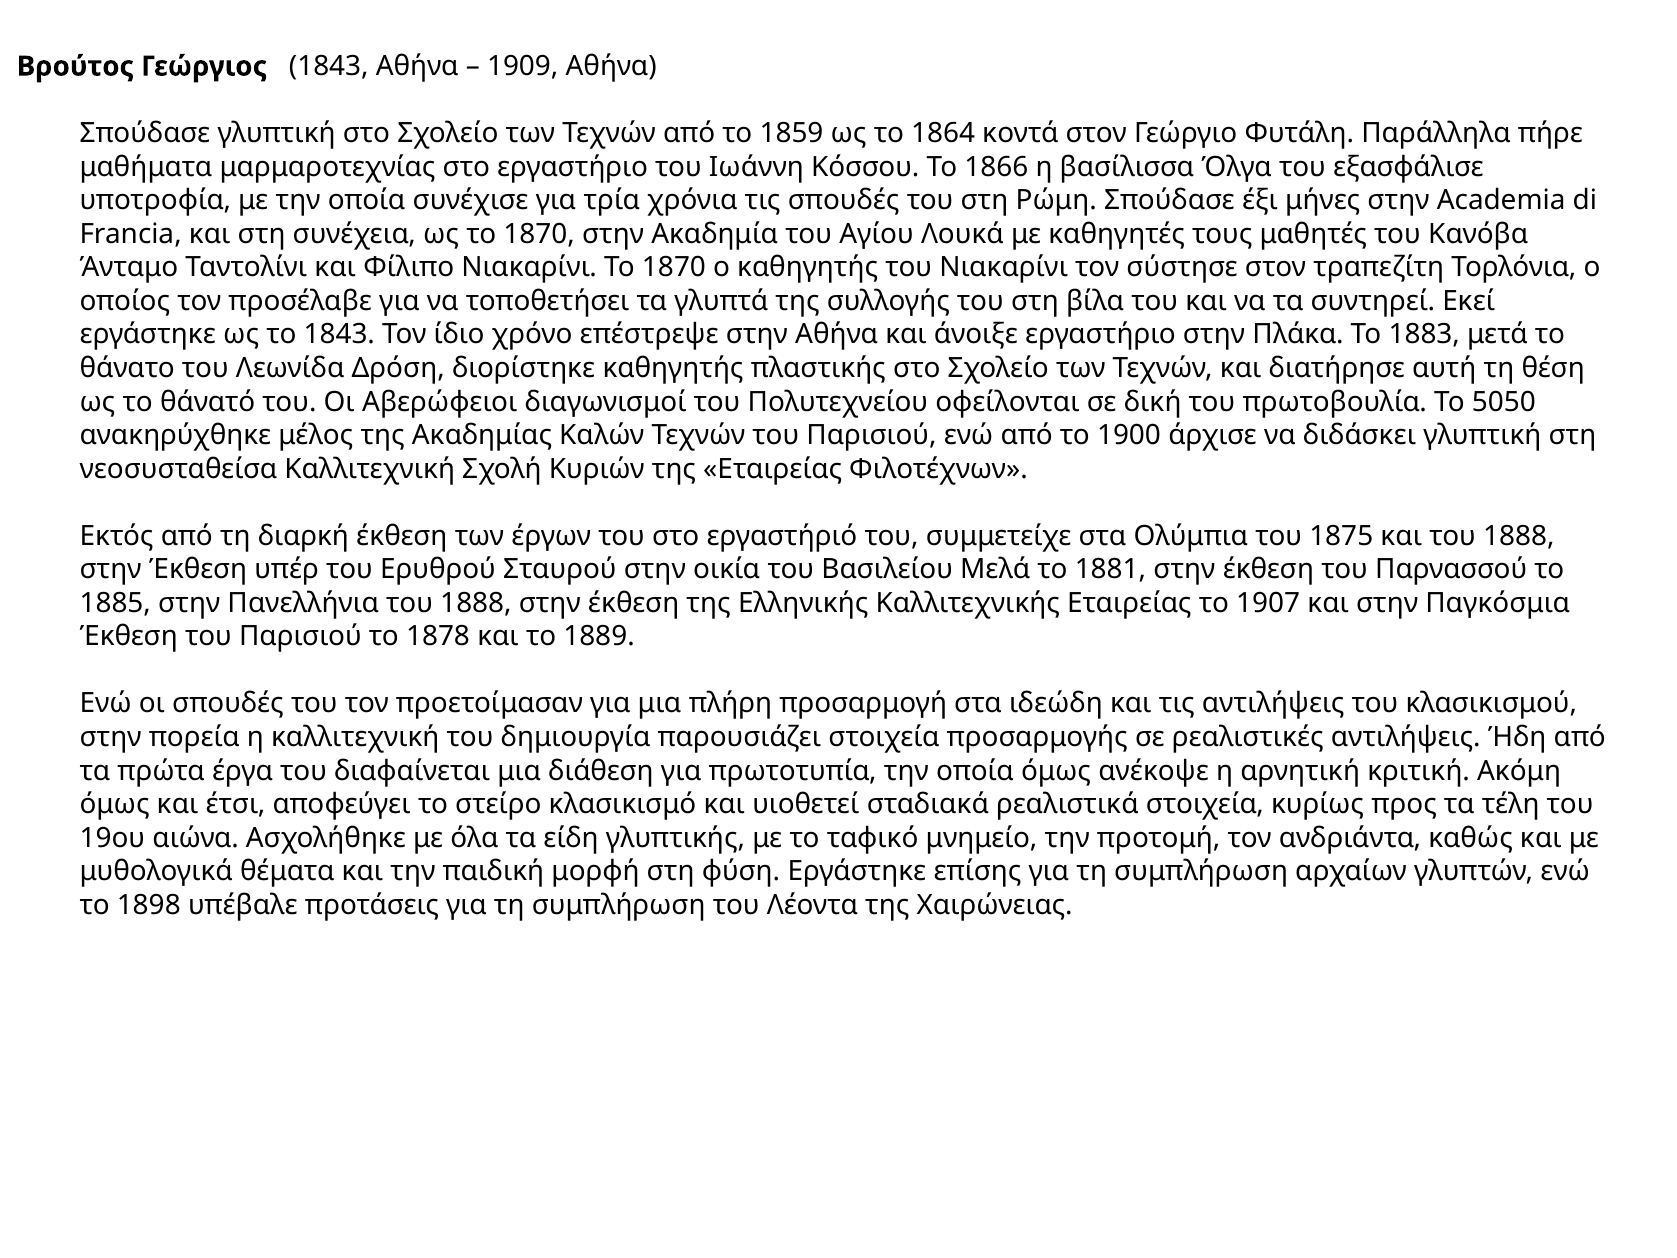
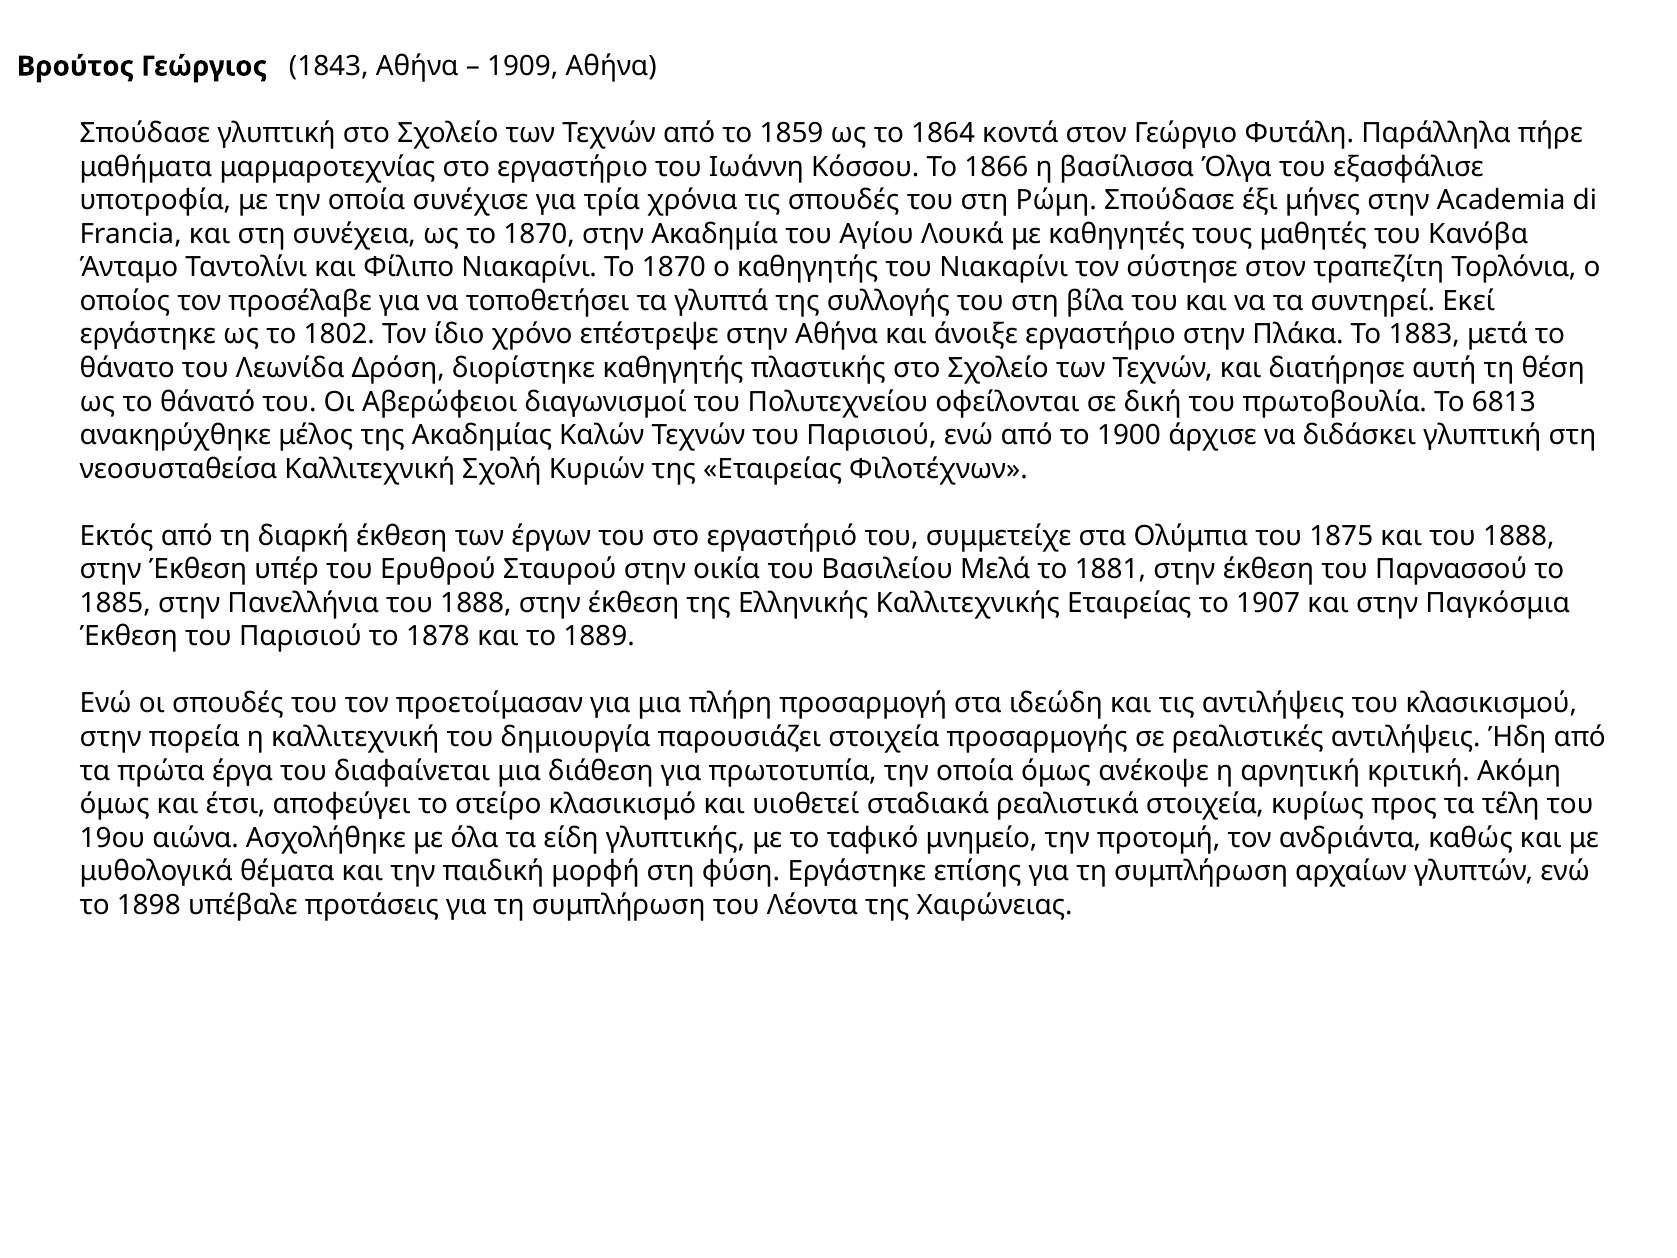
το 1843: 1843 -> 1802 (339, 335)
5050: 5050 -> 6813 (1504, 402)
